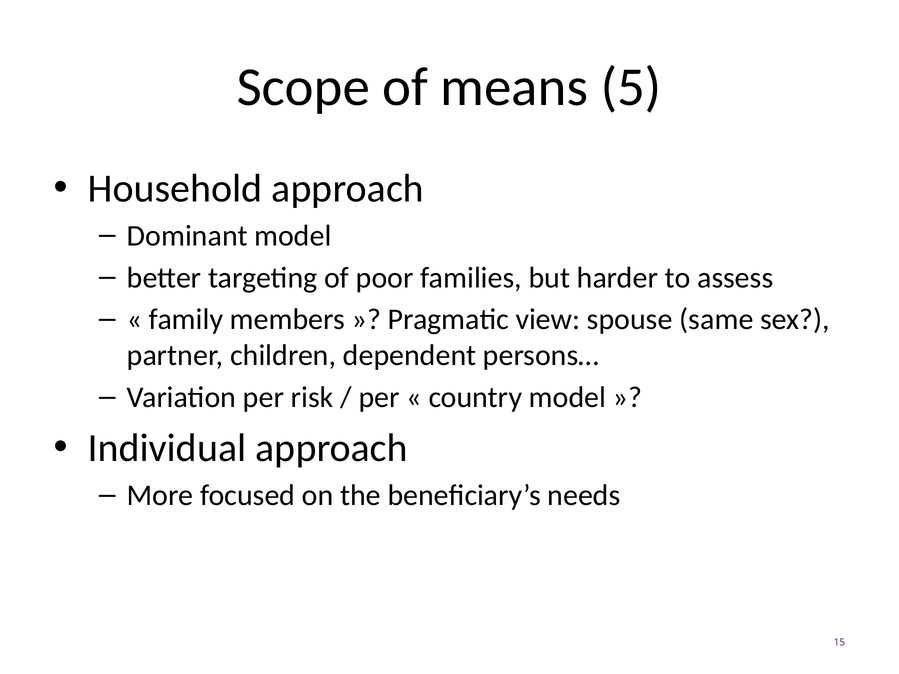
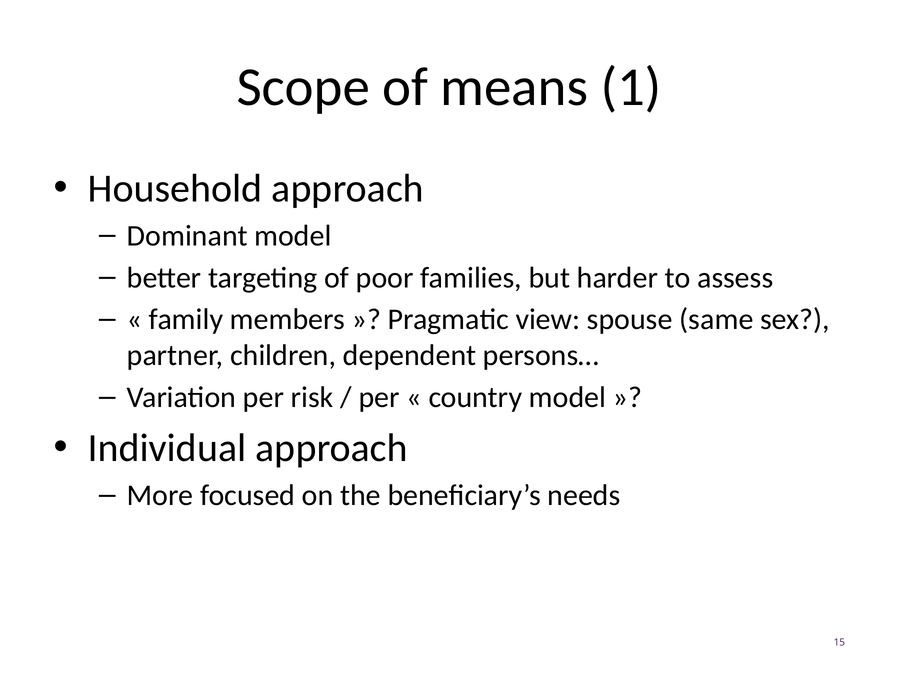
5: 5 -> 1 (631, 87)
